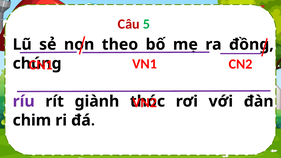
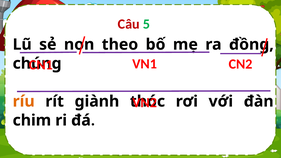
ríu colour: purple -> orange (24, 101)
